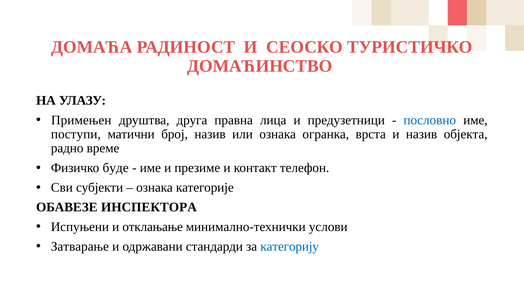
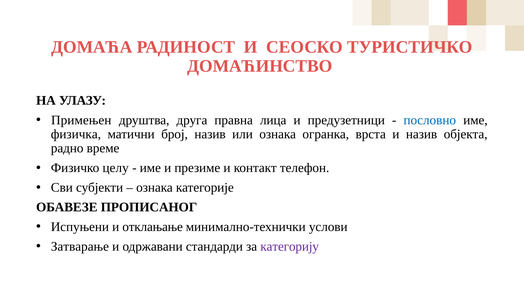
поступи: поступи -> физичка (76, 134)
буде: буде -> целу (116, 168)
ИНСПЕКТОРА: ИНСПЕКТОРА -> ПРОПИСАНОГ (149, 207)
категорију colour: blue -> purple (290, 246)
